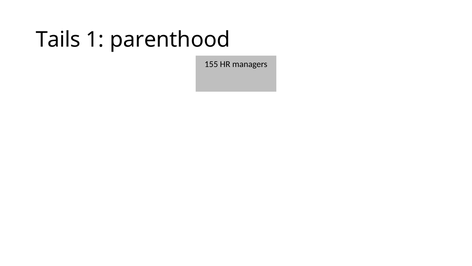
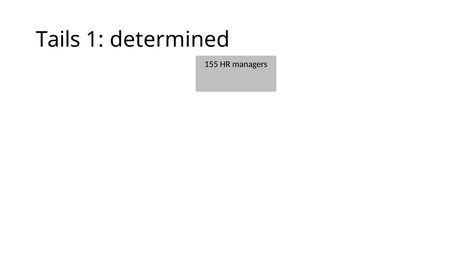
parenthood: parenthood -> determined (170, 40)
